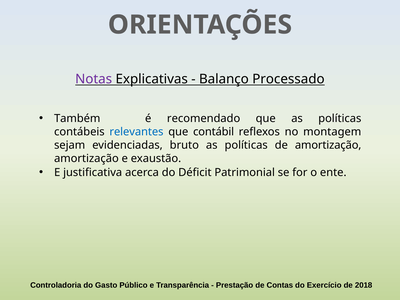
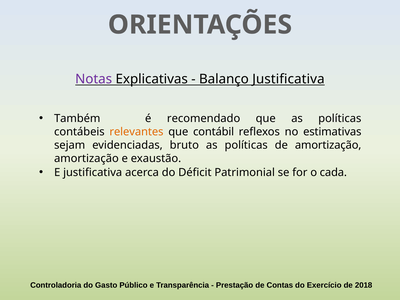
Balanço Processado: Processado -> Justificativa (288, 79)
relevantes colour: blue -> orange (136, 132)
montagem: montagem -> estimativas (332, 132)
ente: ente -> cada (333, 172)
